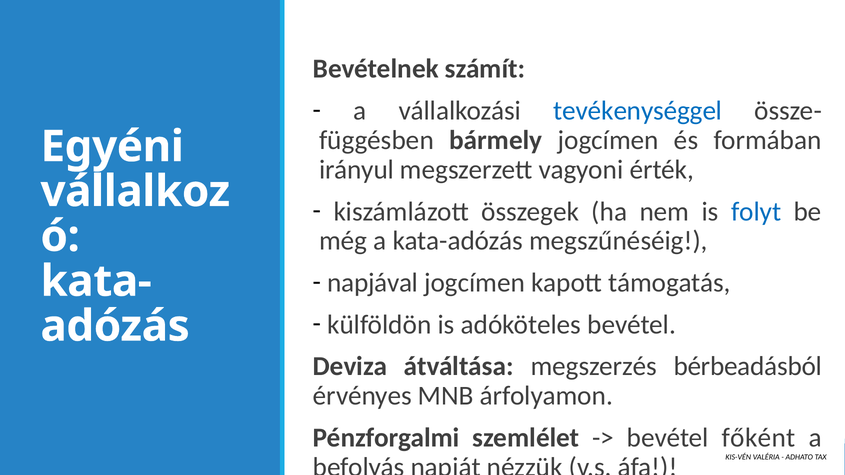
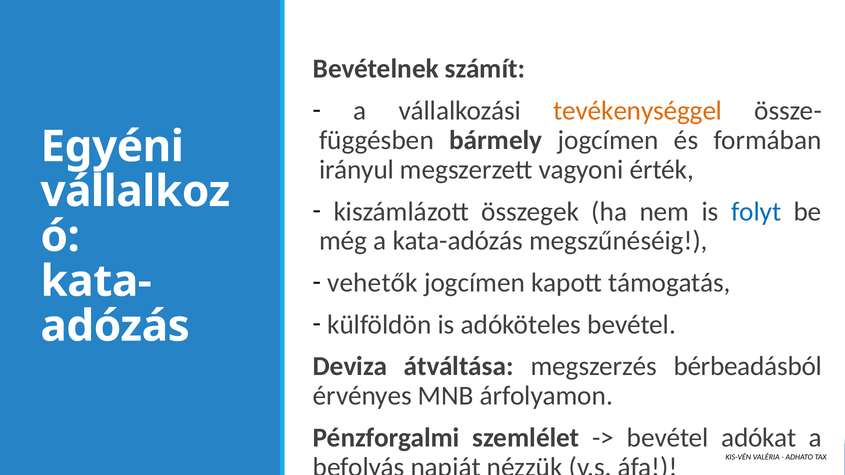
tevékenységgel colour: blue -> orange (638, 111)
napjával: napjával -> vehetők (372, 283)
főként: főként -> adókat (759, 438)
